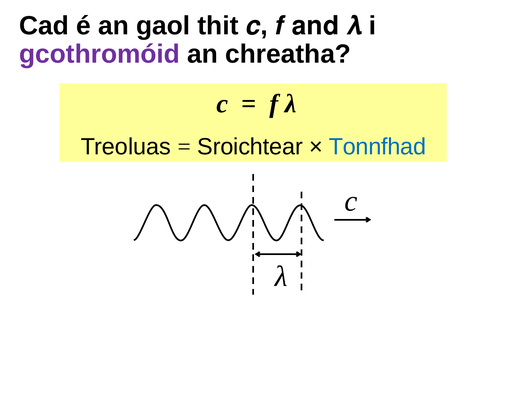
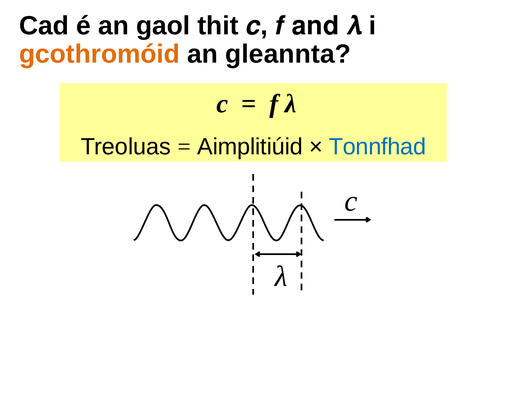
gcothromóid colour: purple -> orange (100, 54)
chreatha: chreatha -> gleannta (288, 54)
Sroichtear: Sroichtear -> Aimplitiúid (250, 146)
